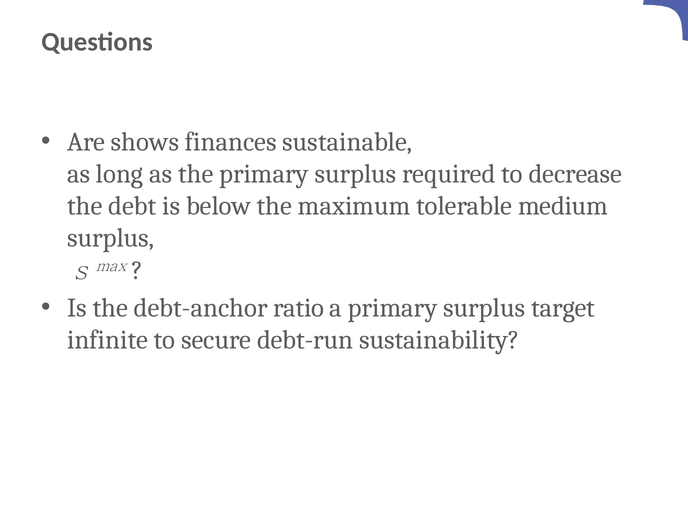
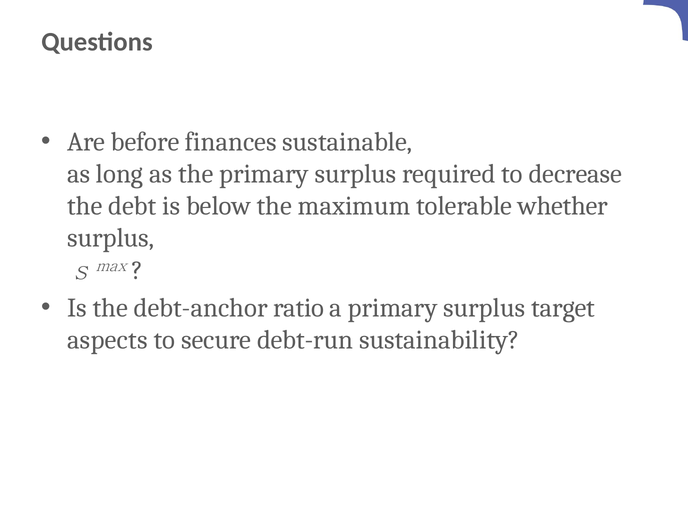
shows: shows -> before (145, 142)
medium: medium -> whether (563, 206)
infinite: infinite -> aspects (107, 340)
